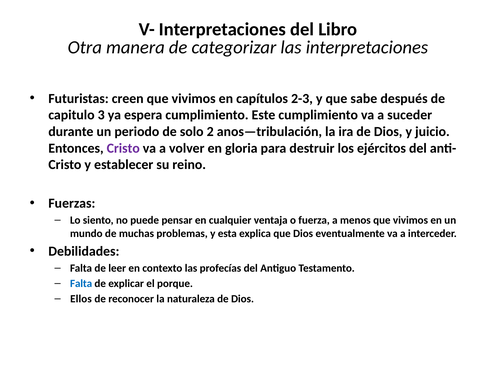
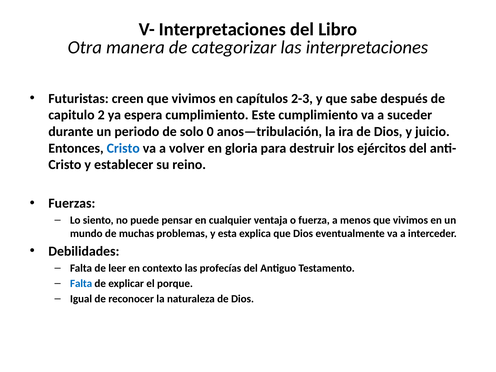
3: 3 -> 2 (101, 115)
2: 2 -> 0 (210, 132)
Cristo colour: purple -> blue (123, 148)
Ellos: Ellos -> Igual (81, 299)
